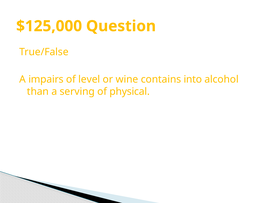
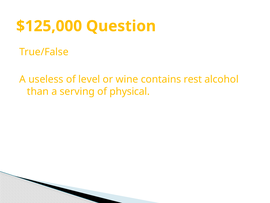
impairs: impairs -> useless (46, 79)
into: into -> rest (193, 79)
